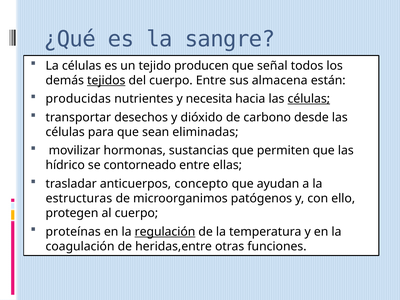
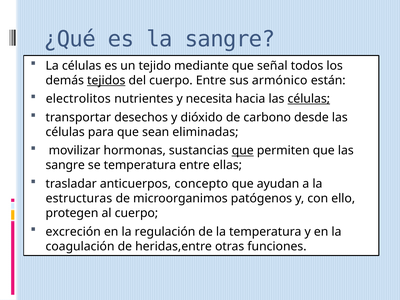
producen: producen -> mediante (201, 66)
almacena: almacena -> armónico (280, 80)
producidas: producidas -> electrolitos (78, 99)
que underline: none -> present (243, 151)
hídrico: hídrico -> sangre (65, 165)
se contorneado: contorneado -> temperatura (140, 165)
proteínas: proteínas -> excreción (73, 232)
regulación underline: present -> none (165, 232)
